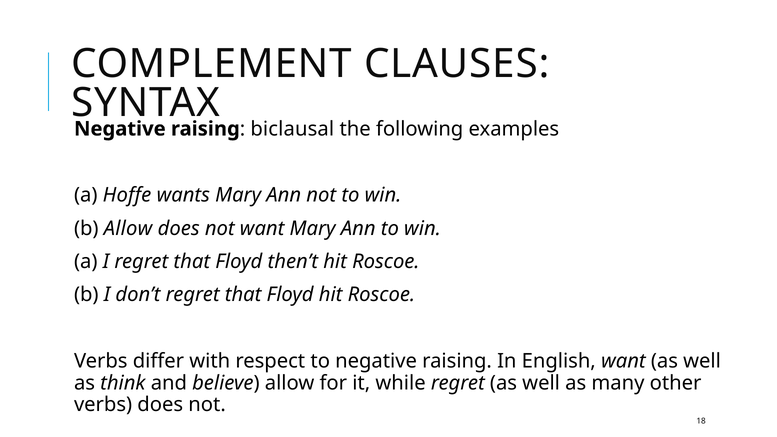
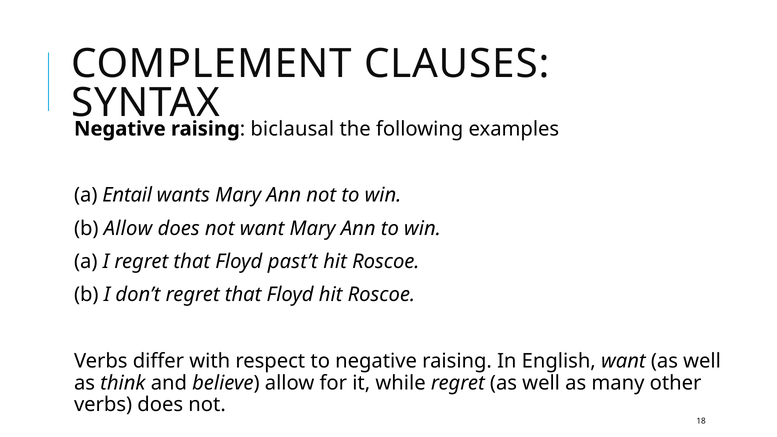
Hoffe: Hoffe -> Entail (127, 195)
then’t: then’t -> past’t (293, 262)
